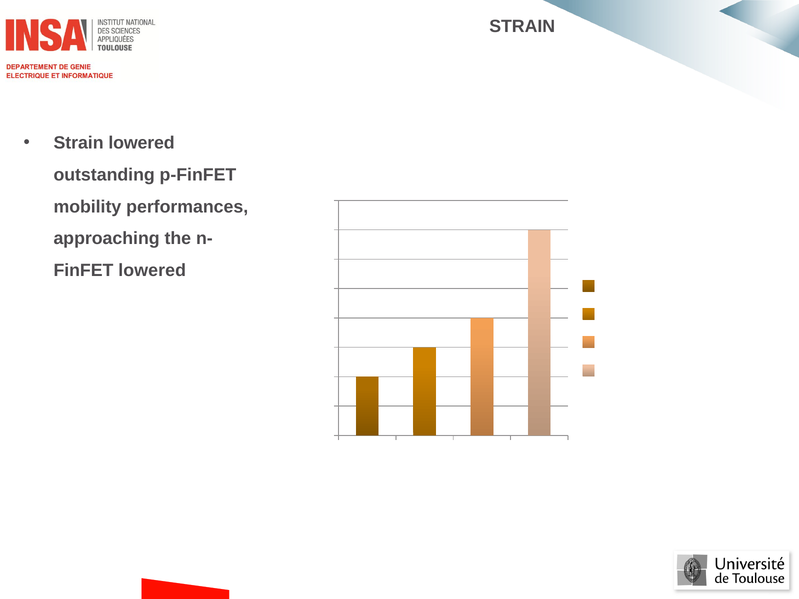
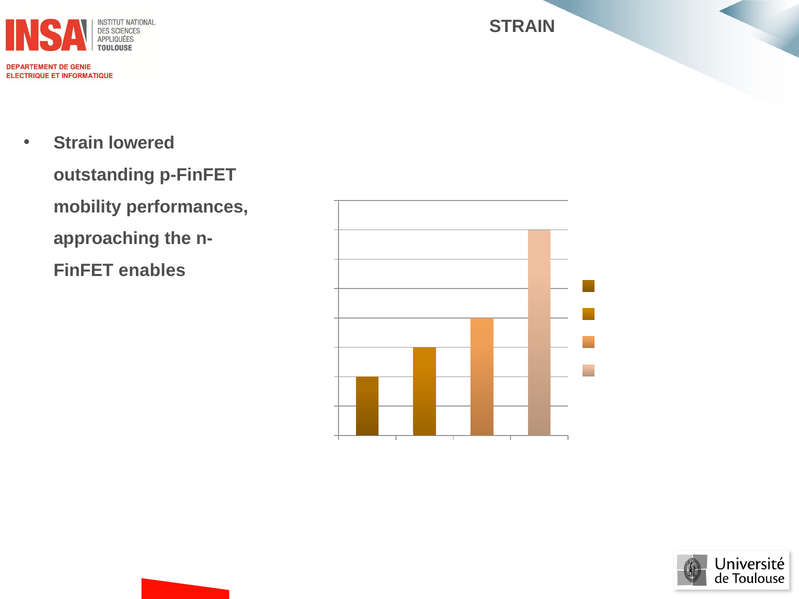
lowered: lowered -> enables (152, 271)
